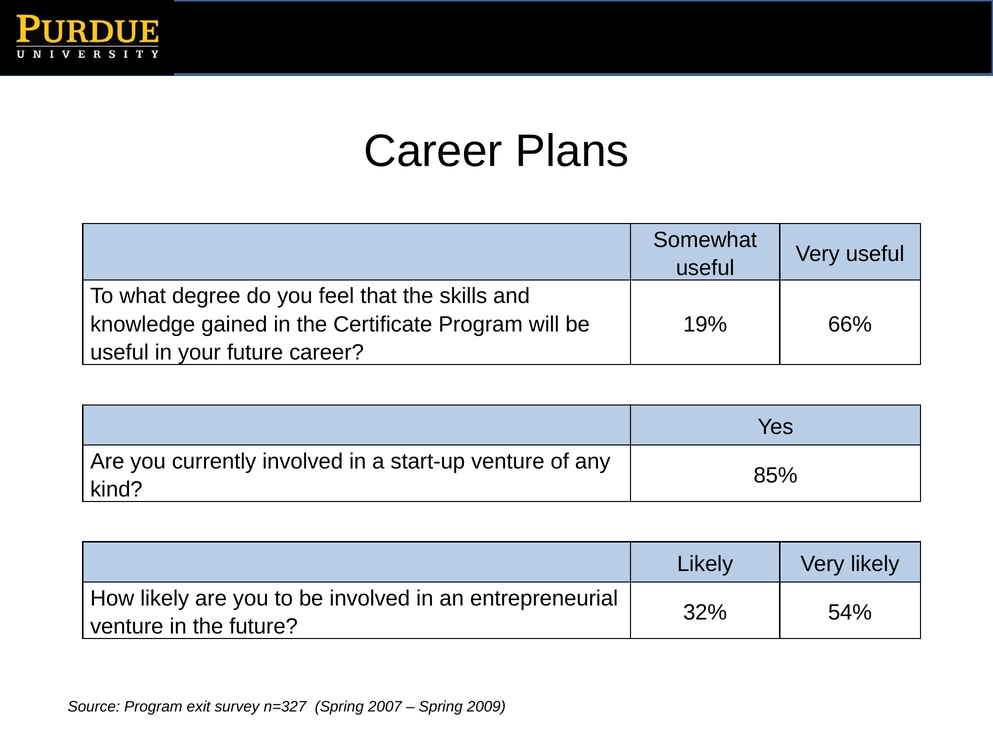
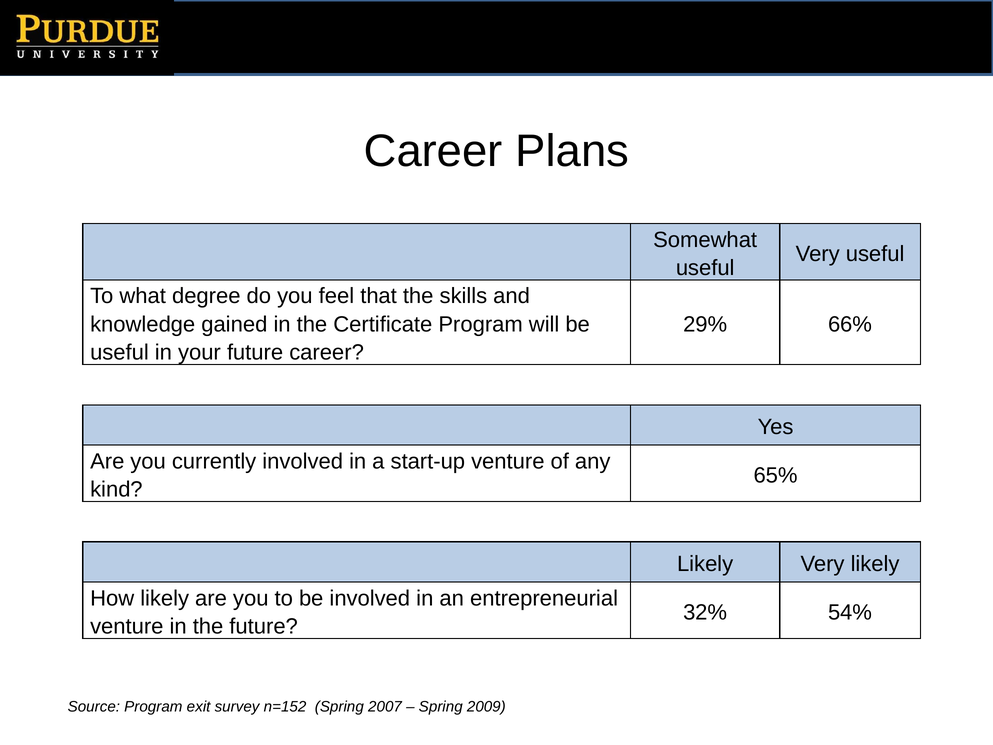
19%: 19% -> 29% (705, 324)
85%: 85% -> 65% (775, 475)
n=327: n=327 -> n=152 (285, 707)
